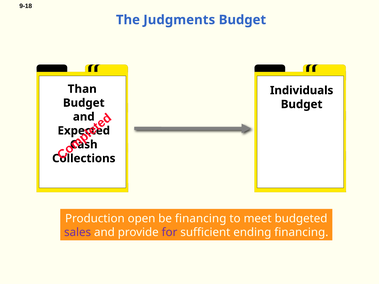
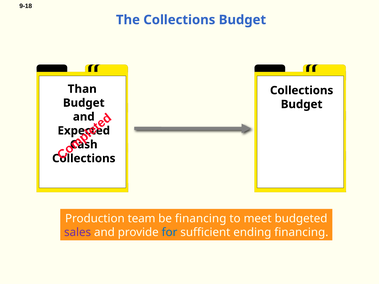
The Judgments: Judgments -> Collections (179, 20)
Individuals: Individuals -> Collections (302, 91)
open: open -> team (142, 219)
for colour: purple -> blue (170, 233)
